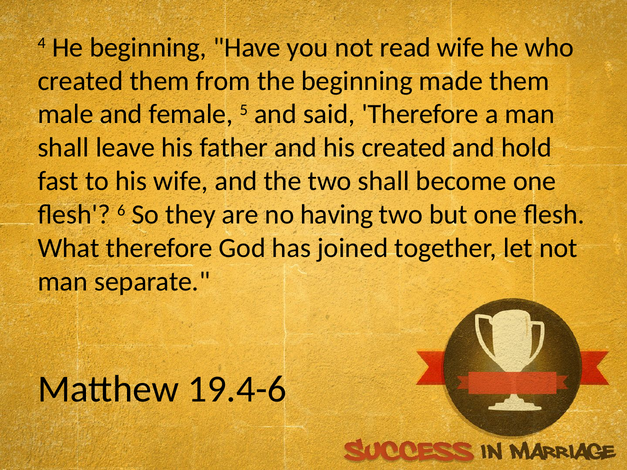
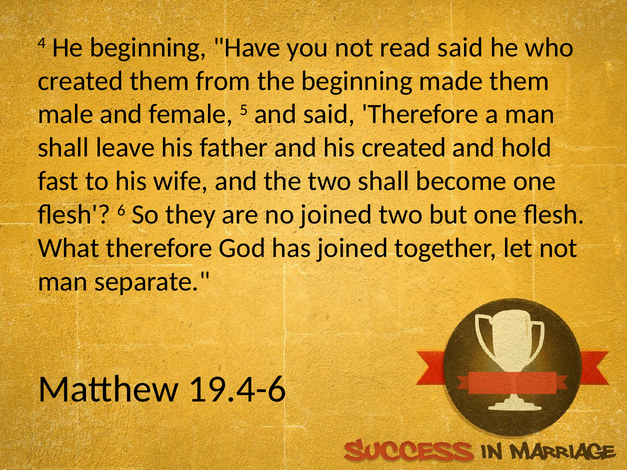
read wife: wife -> said (460, 47)
no having: having -> joined (336, 215)
